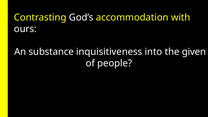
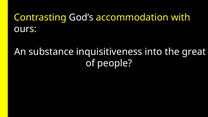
given: given -> great (194, 52)
